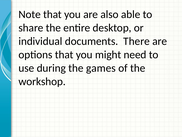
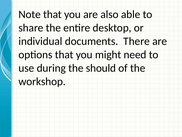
games: games -> should (101, 68)
